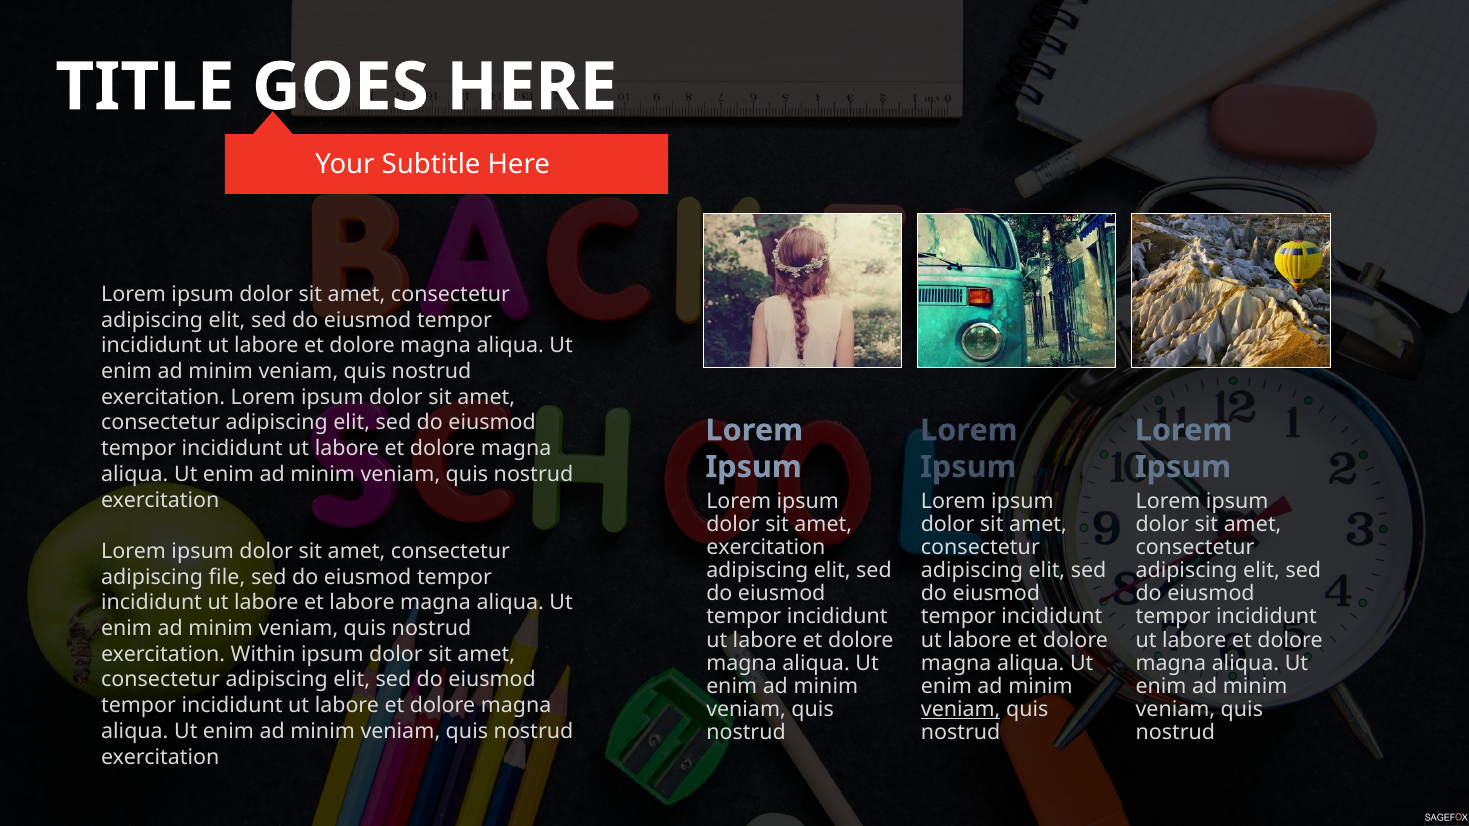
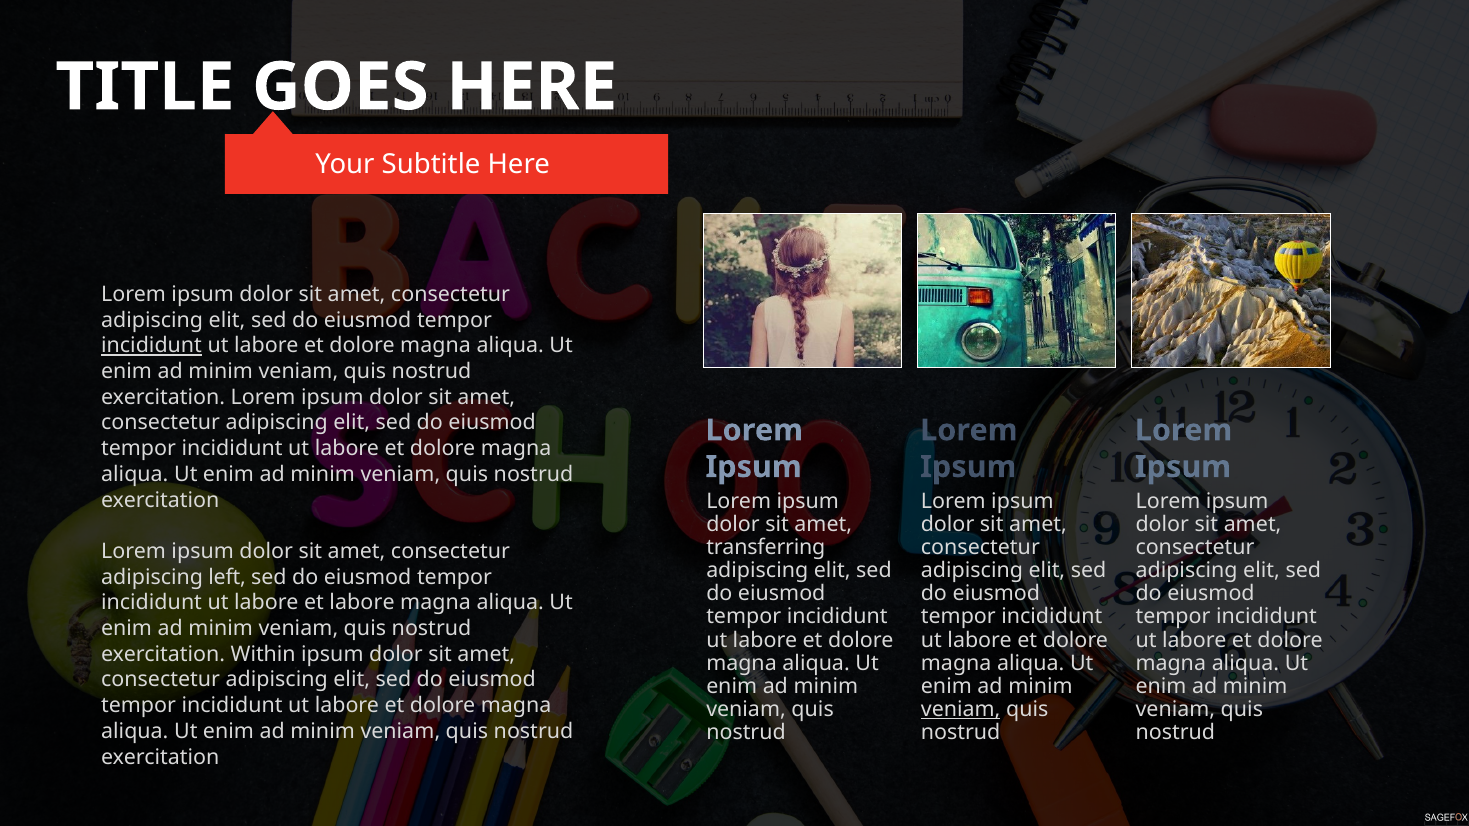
incididunt underline: none -> present (152, 346)
exercitation: exercitation -> transferring (766, 548)
file: file -> left (227, 577)
